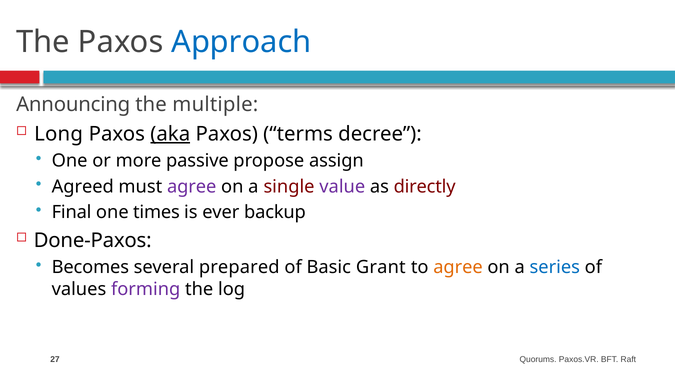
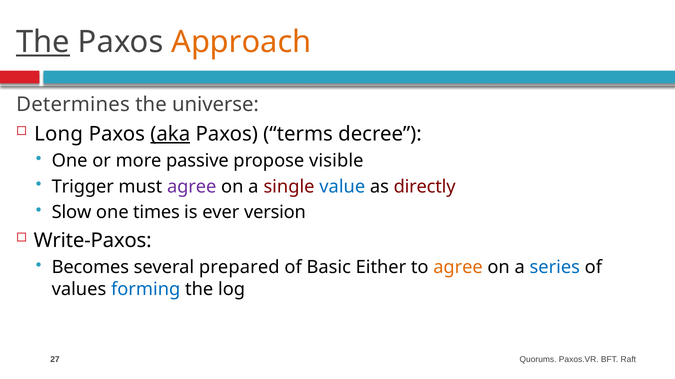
The underline: none -> present (43, 42)
Approach colour: blue -> orange (241, 42)
Announcing: Announcing -> Determines (73, 105)
multiple: multiple -> universe (215, 105)
assign: assign -> visible (336, 161)
Agreed: Agreed -> Trigger (83, 187)
value colour: purple -> blue (342, 187)
Final: Final -> Slow (72, 213)
backup: backup -> version (275, 213)
Done-Paxos: Done-Paxos -> Write-Paxos (93, 241)
Grant: Grant -> Either (381, 268)
forming colour: purple -> blue (146, 290)
